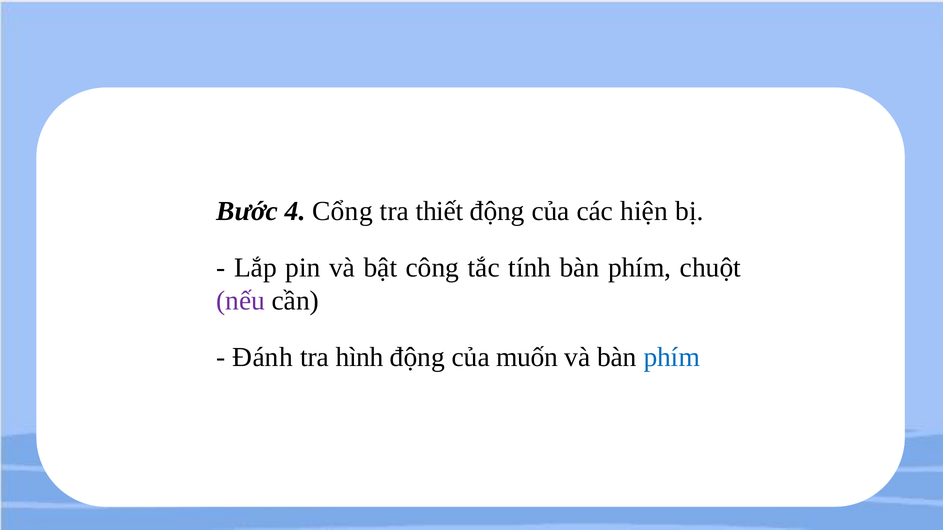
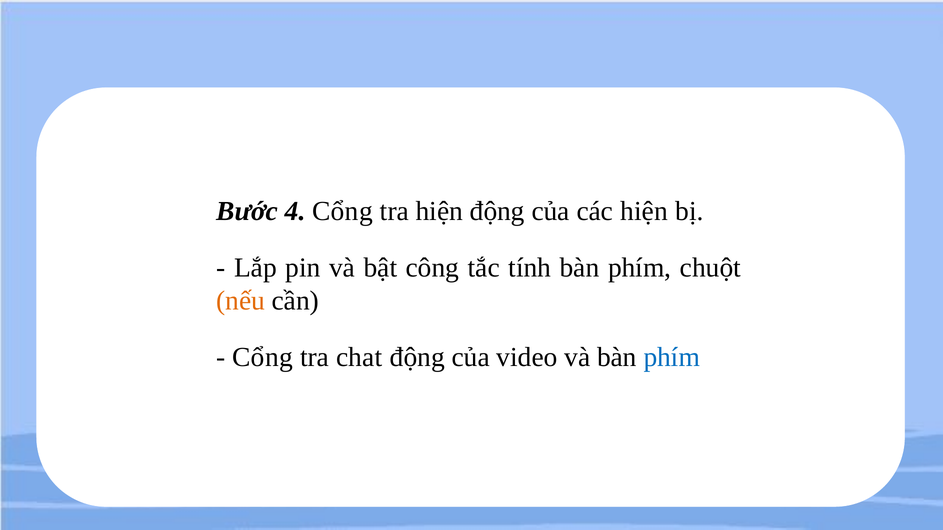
tra thiết: thiết -> hiện (439, 211)
nếu colour: purple -> orange (241, 301)
Đánh: Đánh -> Cổng (263, 358)
hình: hình -> chat (359, 358)
muốn: muốn -> video (527, 358)
